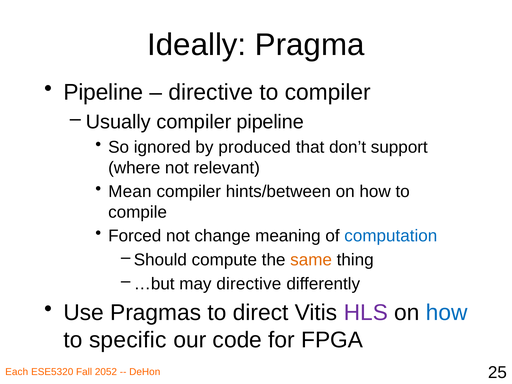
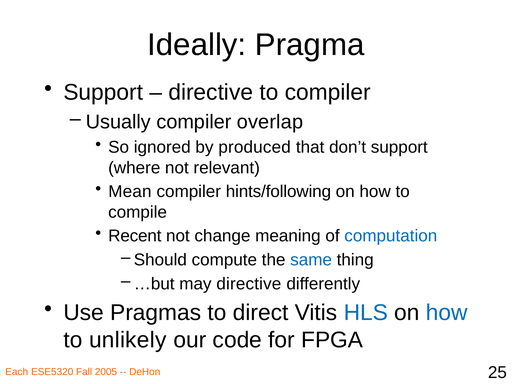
Pipeline: Pipeline -> Support (103, 92)
compiler pipeline: pipeline -> overlap (270, 122)
hints/between: hints/between -> hints/following (278, 192)
Forced: Forced -> Recent (135, 236)
same colour: orange -> blue (311, 260)
HLS colour: purple -> blue (366, 313)
specific: specific -> unlikely (128, 340)
2052: 2052 -> 2005 (106, 372)
